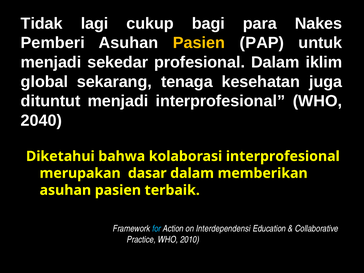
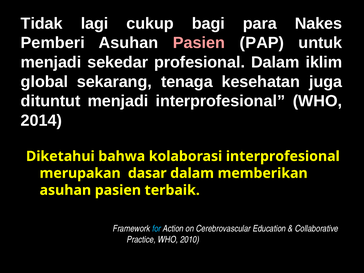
Pasien colour: yellow -> pink (199, 43)
2040: 2040 -> 2014 (41, 121)
Interdependensi: Interdependensi -> Cerebrovascular (223, 229)
